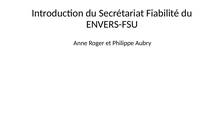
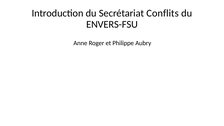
Fiabilité: Fiabilité -> Conflits (163, 13)
